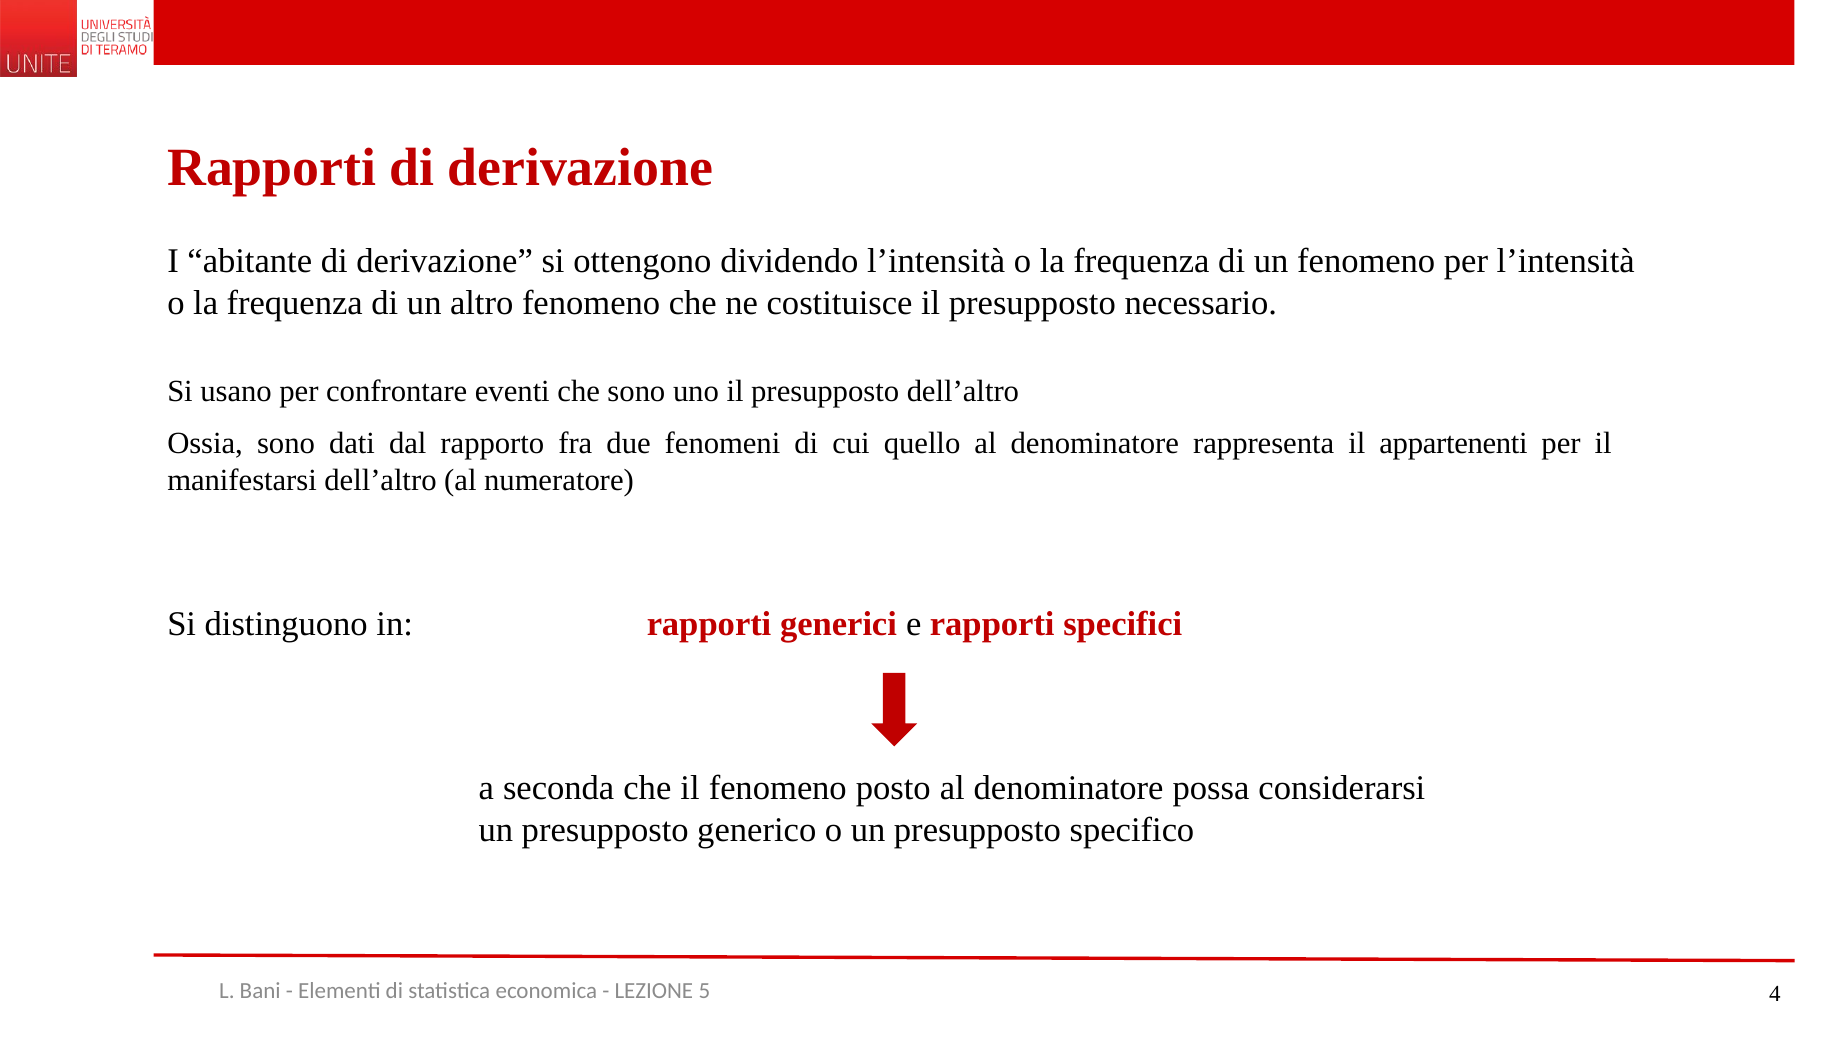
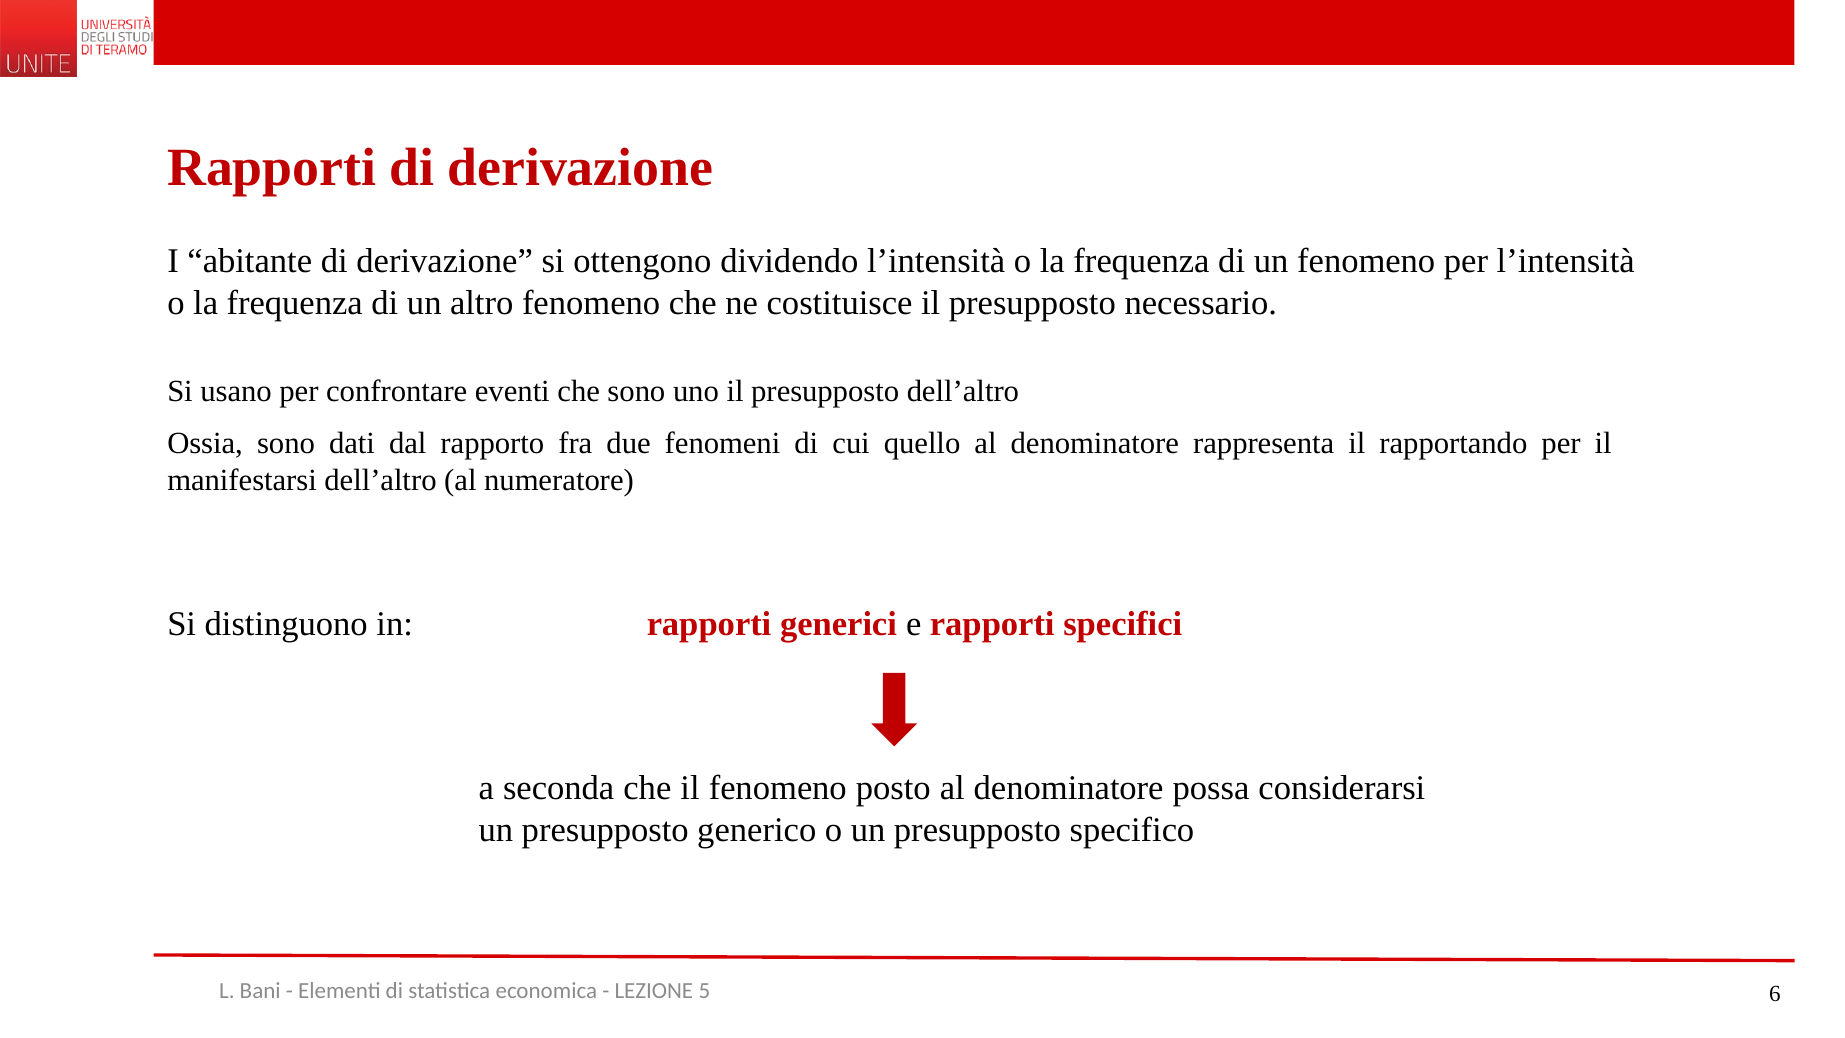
appartenenti: appartenenti -> rapportando (1453, 443)
4: 4 -> 6 (1775, 994)
